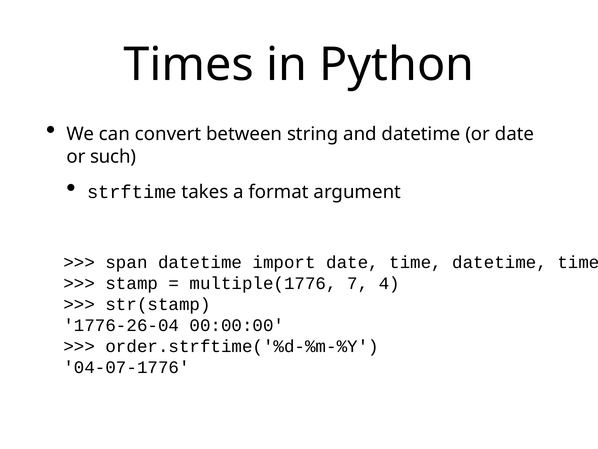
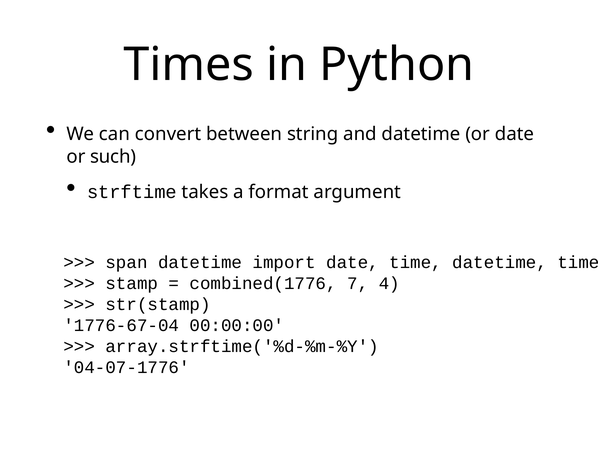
multiple(1776: multiple(1776 -> combined(1776 (263, 283)
1776-26-04: 1776-26-04 -> 1776-67-04 (121, 325)
order.strftime('%d-%m-%Y: order.strftime('%d-%m-%Y -> array.strftime('%d-%m-%Y (242, 346)
